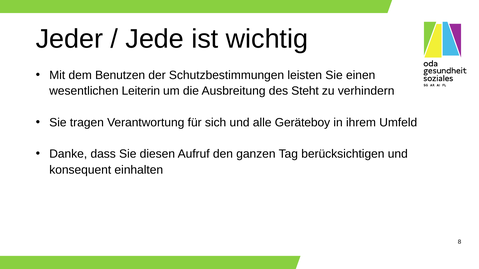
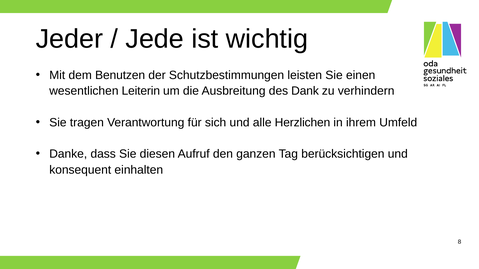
Steht: Steht -> Dank (305, 91)
Geräteboy: Geräteboy -> Herzlichen (302, 123)
